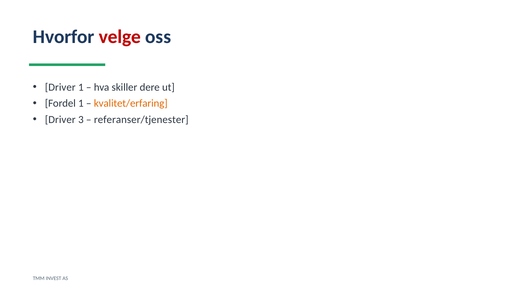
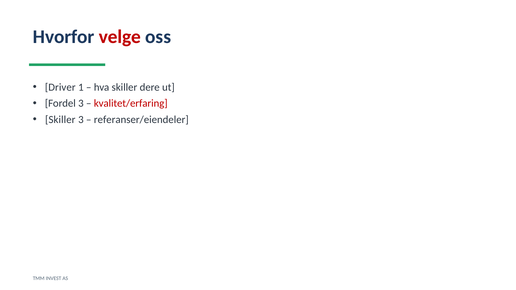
Fordel 1: 1 -> 3 (81, 104)
kvalitet/erfaring colour: orange -> red (131, 104)
Driver: Driver -> Skiller (60, 120)
referanser/tjenester: referanser/tjenester -> referanser/eiendeler (141, 120)
